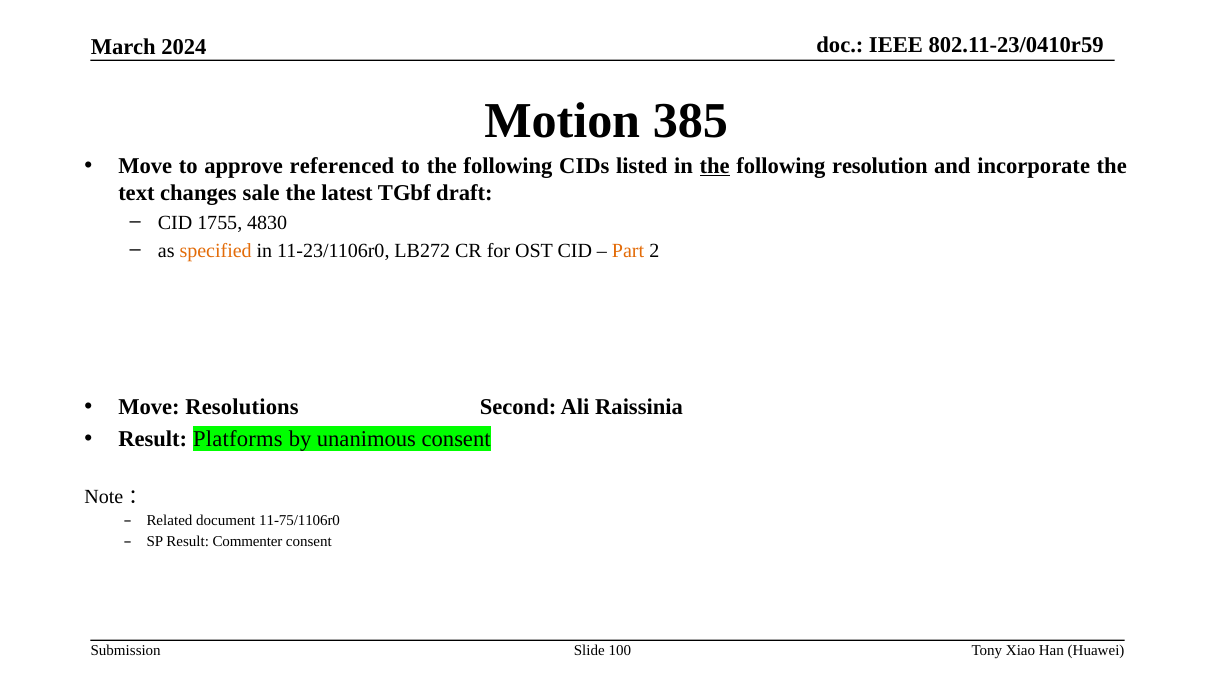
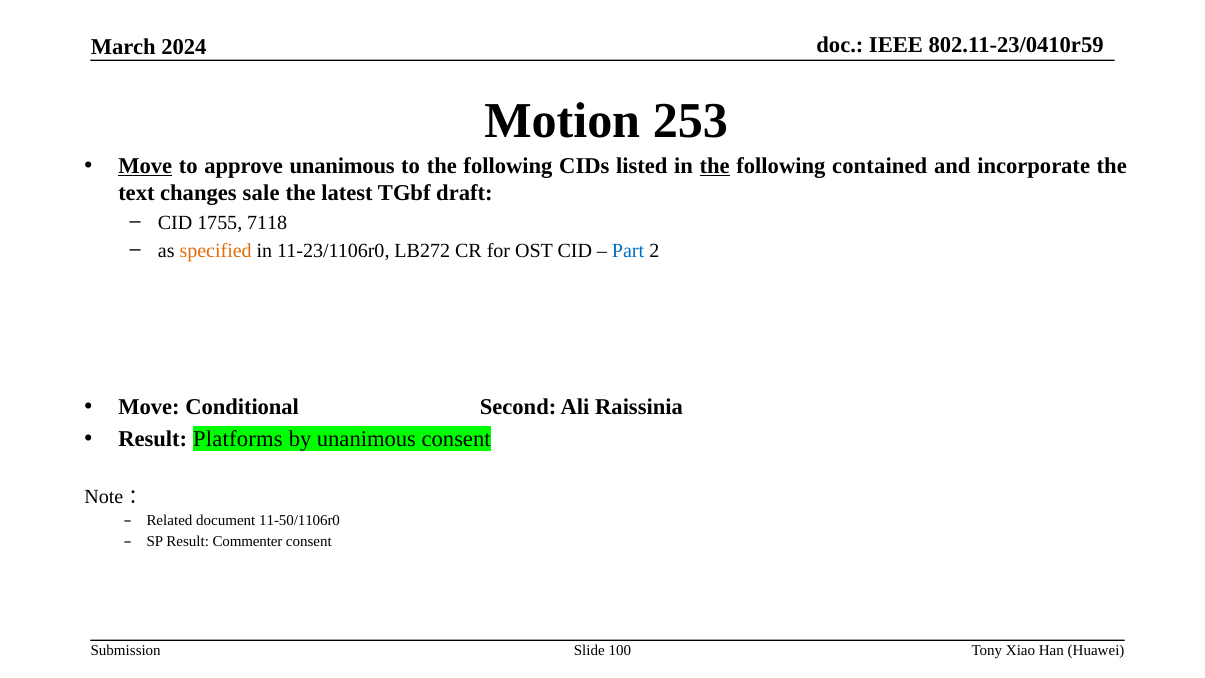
385: 385 -> 253 (690, 121)
Move underline: none -> present (145, 166)
approve referenced: referenced -> unanimous (342, 166)
resolution: resolution -> contained (880, 166)
4830: 4830 -> 7118 (267, 222)
Part colour: orange -> blue (628, 250)
Resolutions: Resolutions -> Conditional (242, 407)
11-75/1106r0: 11-75/1106r0 -> 11-50/1106r0 (300, 520)
